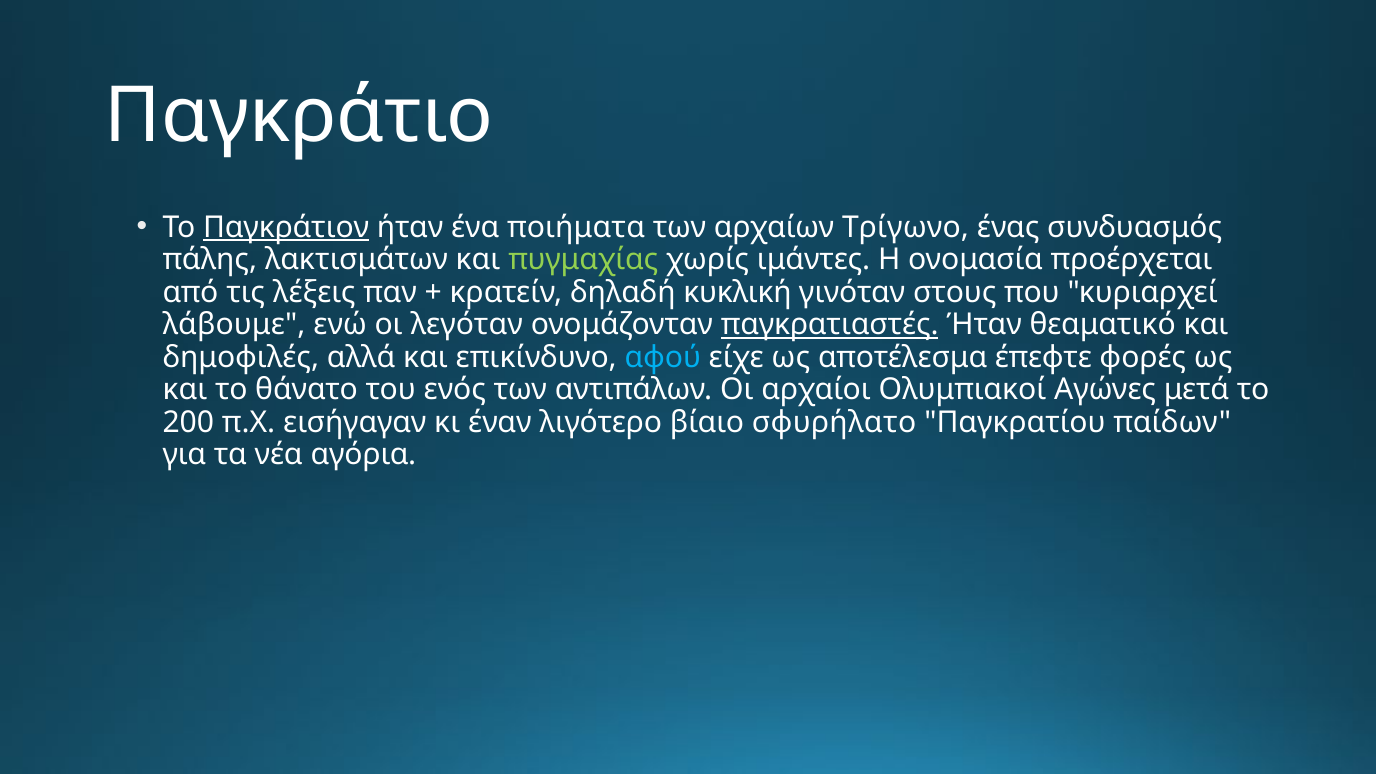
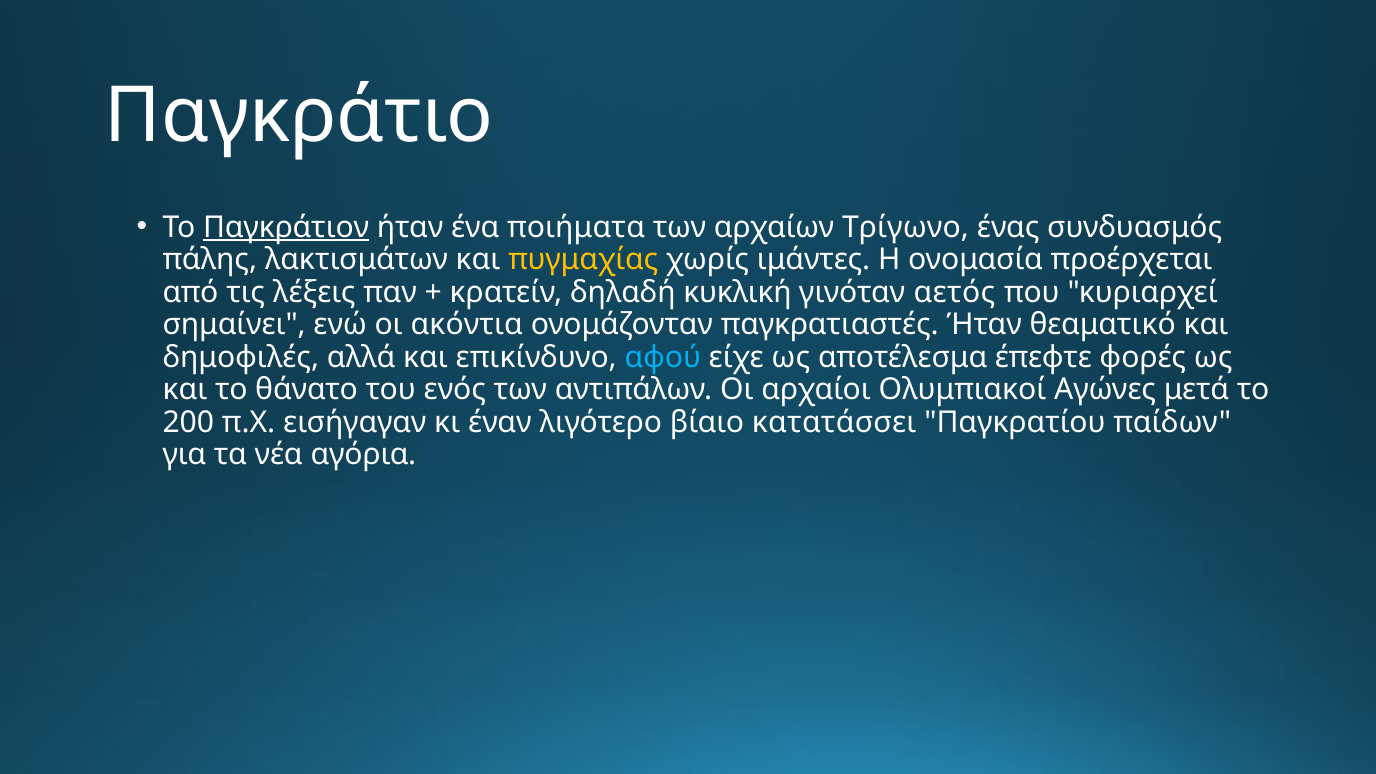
πυγμαχίας colour: light green -> yellow (583, 260)
στους: στους -> αετός (955, 292)
λάβουμε: λάβουμε -> σημαίνει (234, 325)
λεγόταν: λεγόταν -> ακόντια (467, 325)
παγκρατιαστές underline: present -> none (830, 325)
σφυρήλατο: σφυρήλατο -> κατατάσσει (834, 422)
